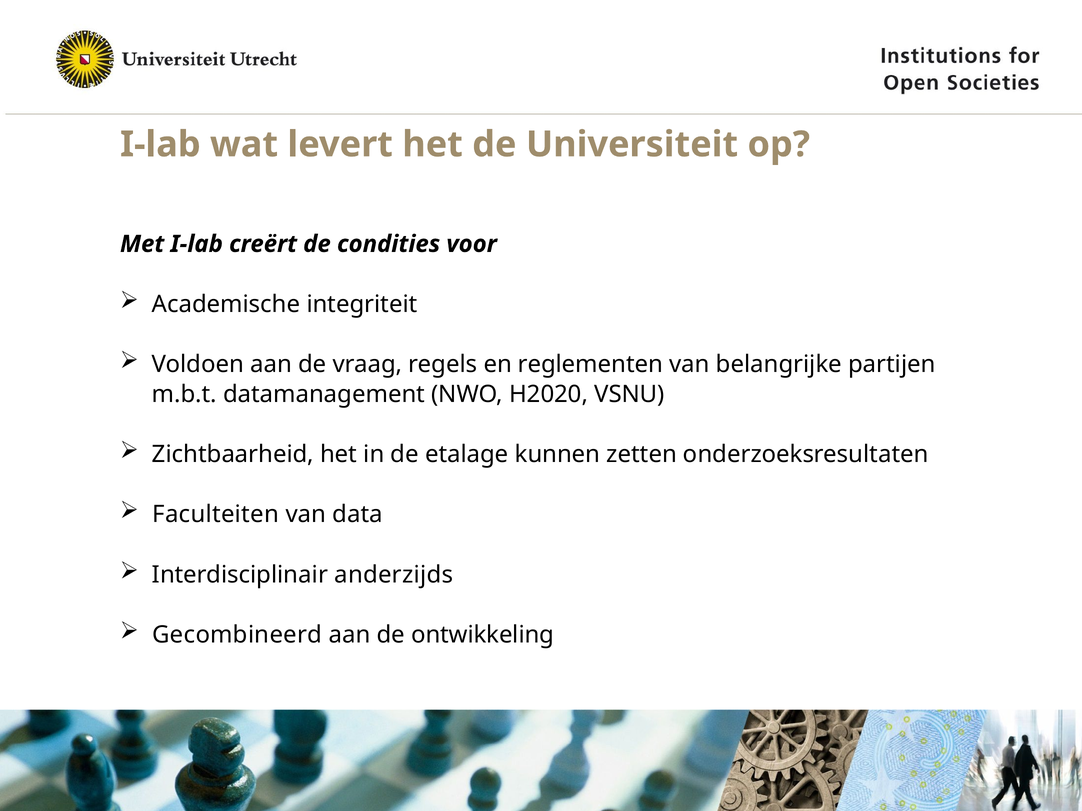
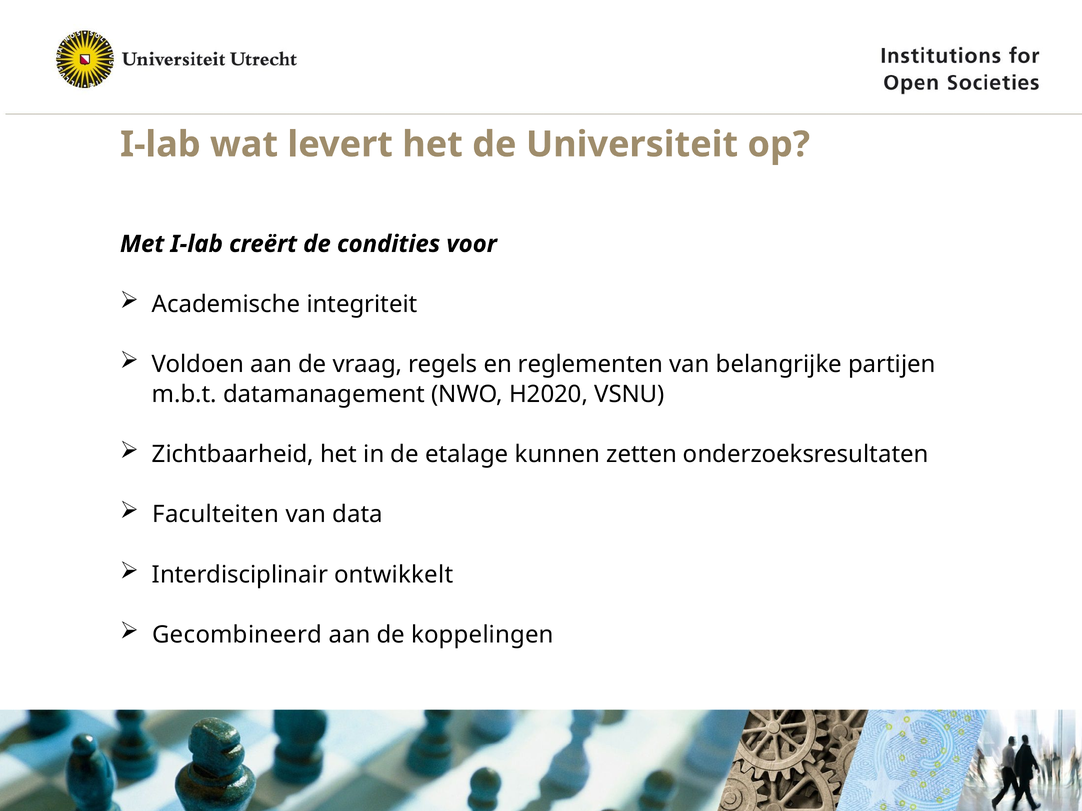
anderzijds: anderzijds -> ontwikkelt (394, 575)
ontwikkeling: ontwikkeling -> koppelingen (482, 635)
